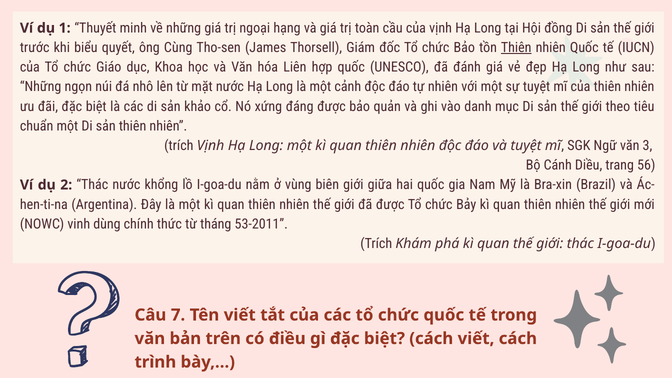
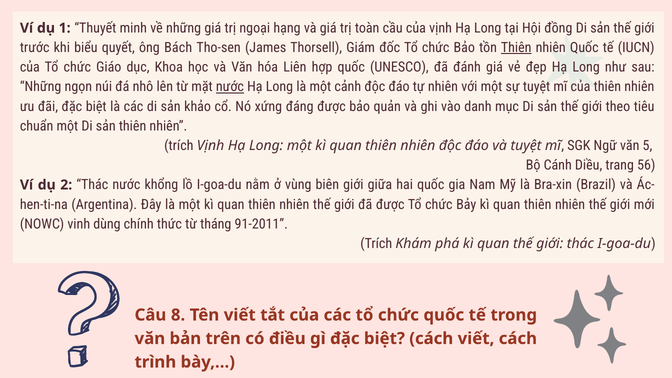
Cùng: Cùng -> Bách (178, 48)
nước underline: none -> present (230, 87)
3: 3 -> 5 (647, 146)
53-2011: 53-2011 -> 91-2011 (261, 224)
7: 7 -> 8 (178, 315)
